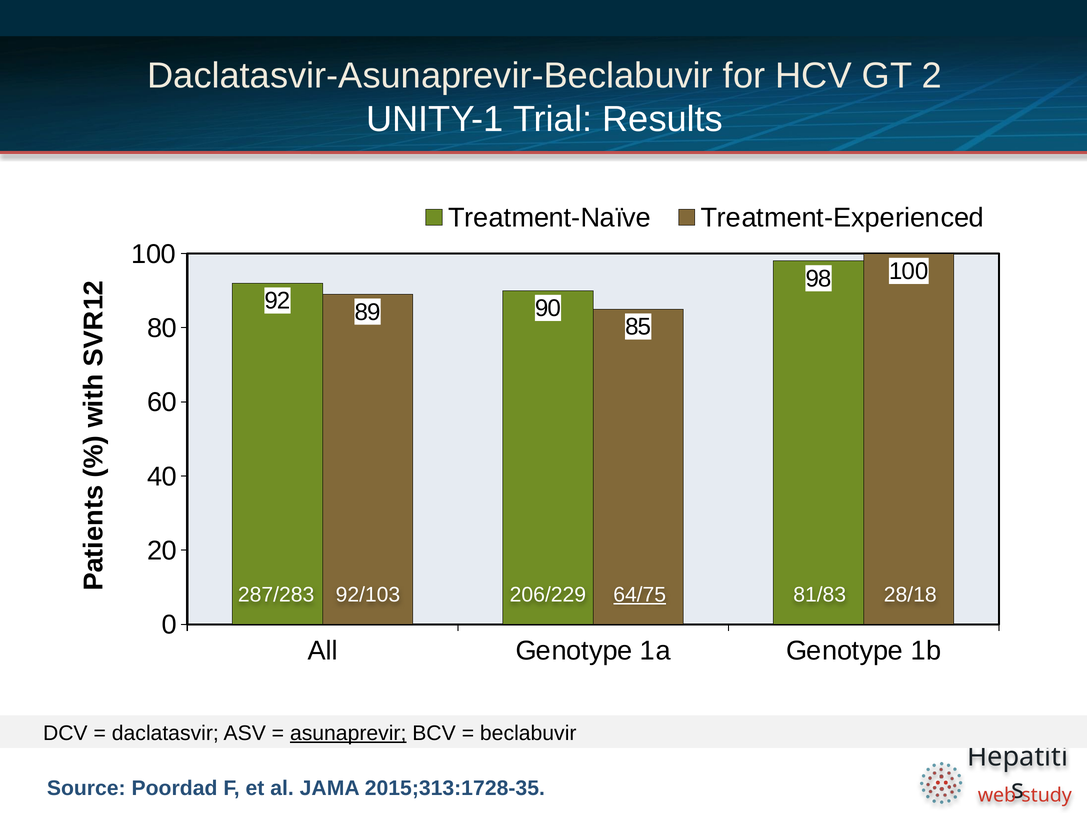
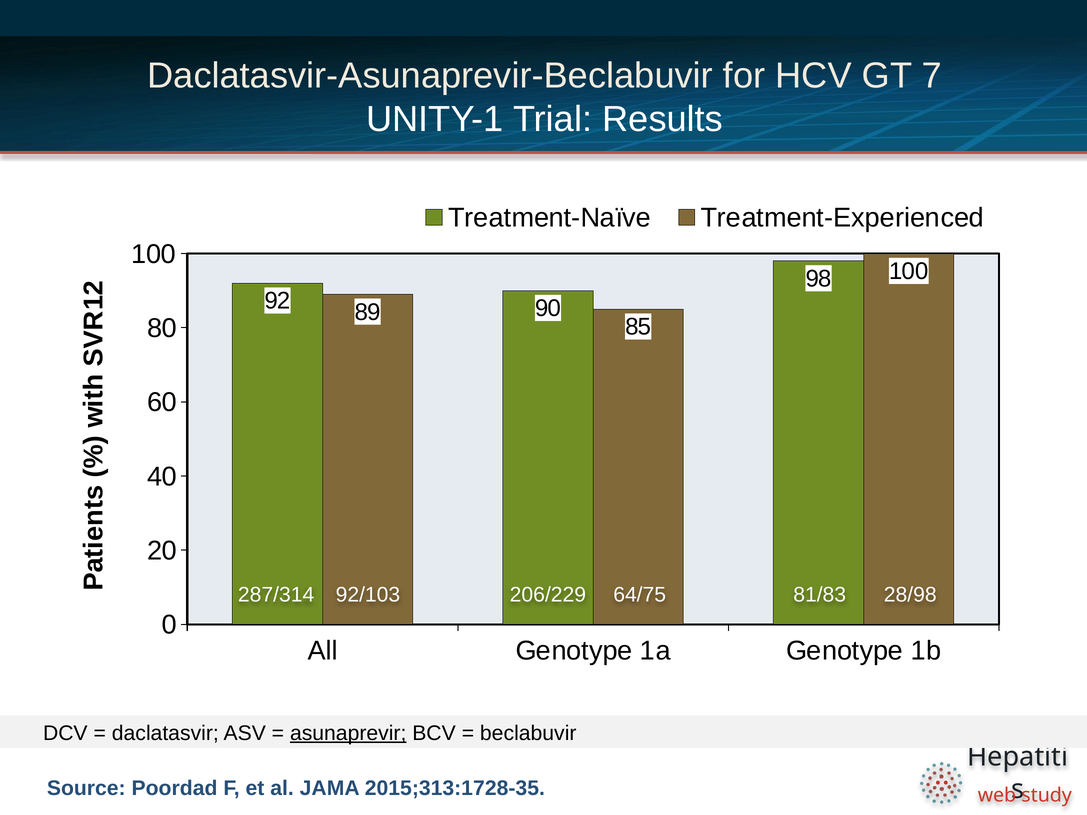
GT 2: 2 -> 7 (932, 76)
287/283: 287/283 -> 287/314 (276, 595)
64/75 underline: present -> none (640, 595)
28/18: 28/18 -> 28/98 (910, 595)
